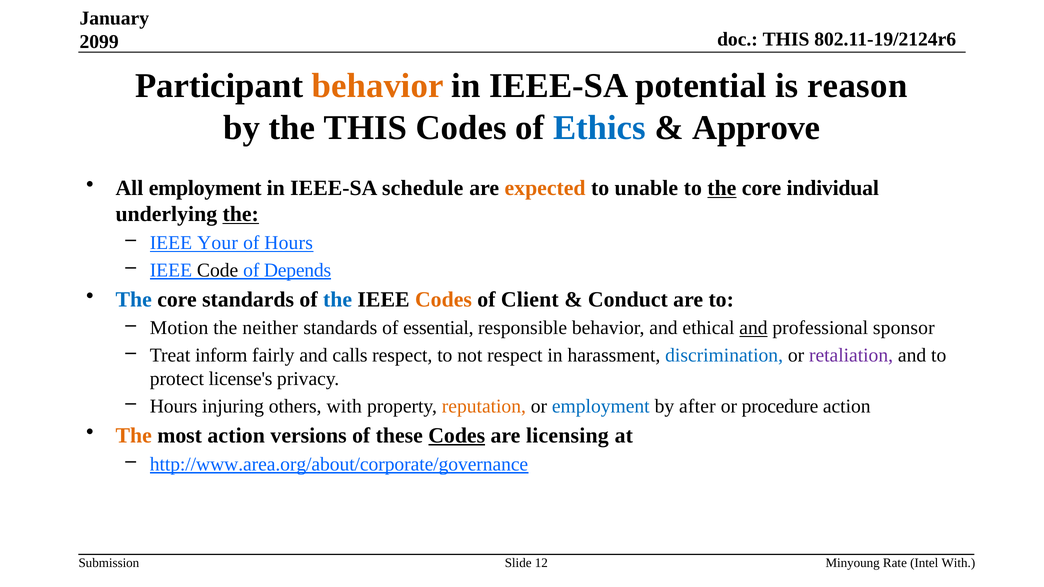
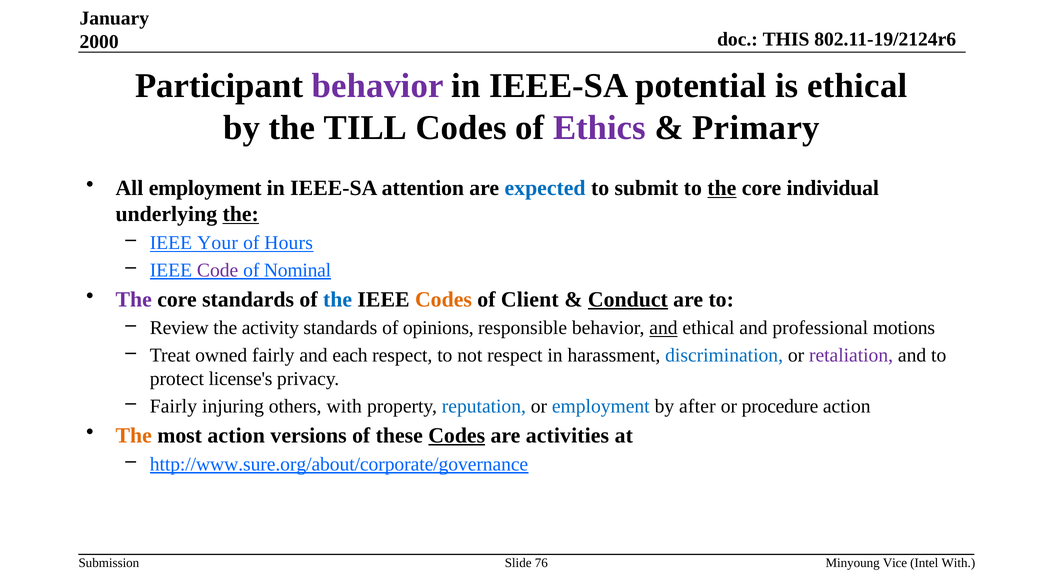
2099: 2099 -> 2000 (99, 42)
behavior colour: orange -> purple (378, 86)
is reason: reason -> ethical (857, 86)
the THIS: THIS -> TILL (365, 128)
Ethics colour: blue -> purple (599, 128)
Approve: Approve -> Primary (756, 128)
schedule: schedule -> attention (423, 188)
expected colour: orange -> blue (545, 188)
unable: unable -> submit (646, 188)
Code colour: black -> purple (218, 270)
Depends: Depends -> Nominal (298, 270)
The colour: blue -> purple (134, 300)
Conduct underline: none -> present (628, 300)
Motion: Motion -> Review (179, 328)
neither: neither -> activity (270, 328)
essential: essential -> opinions (438, 328)
and underline: none -> present (663, 328)
and underline: present -> none (754, 328)
sponsor: sponsor -> motions (904, 328)
inform: inform -> owned (221, 356)
calls: calls -> each (350, 356)
Hours: Hours -> Fairly (173, 406)
reputation colour: orange -> blue (484, 406)
licensing: licensing -> activities (567, 436)
http://www.area.org/about/corporate/governance: http://www.area.org/about/corporate/governance -> http://www.sure.org/about/corporate/governance (339, 464)
12: 12 -> 76 (541, 563)
Rate: Rate -> Vice (895, 563)
